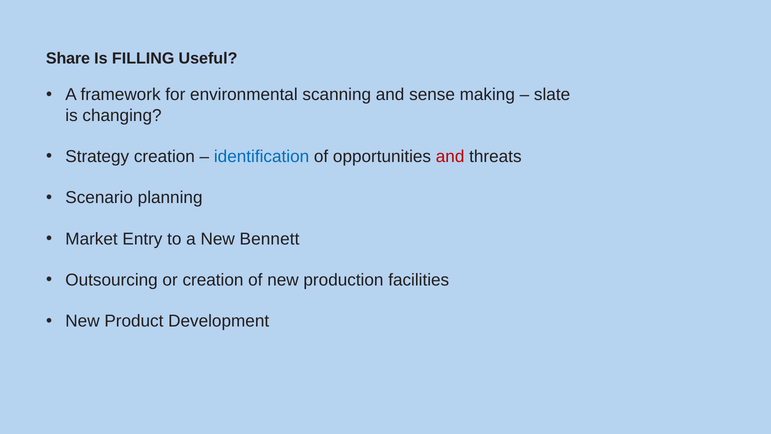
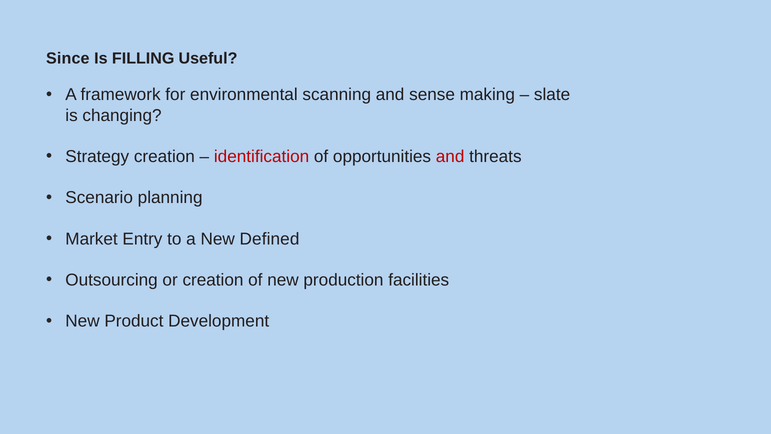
Share: Share -> Since (68, 58)
identification colour: blue -> red (262, 156)
Bennett: Bennett -> Defined (270, 239)
